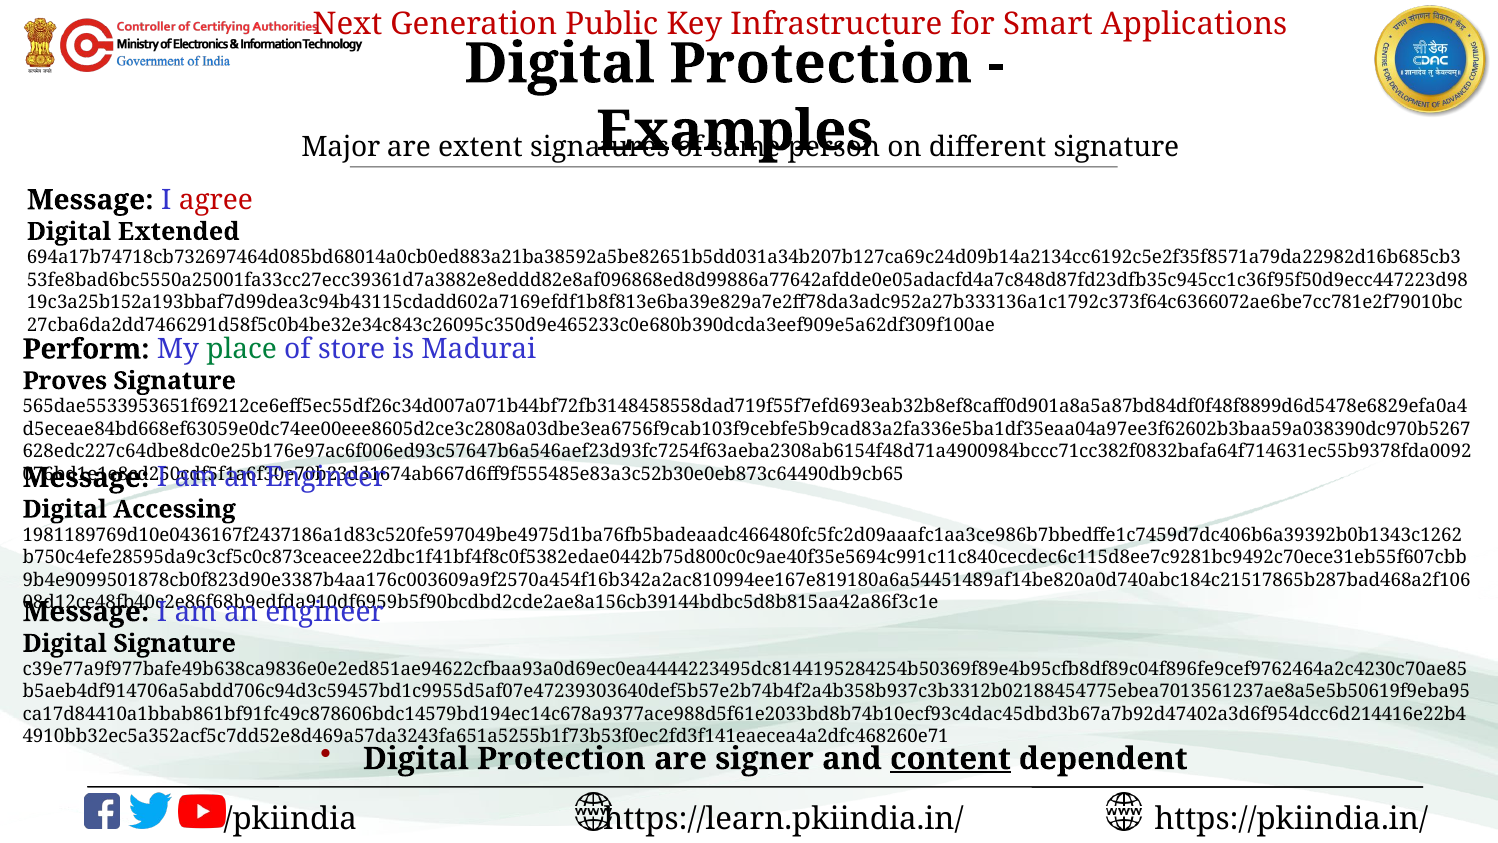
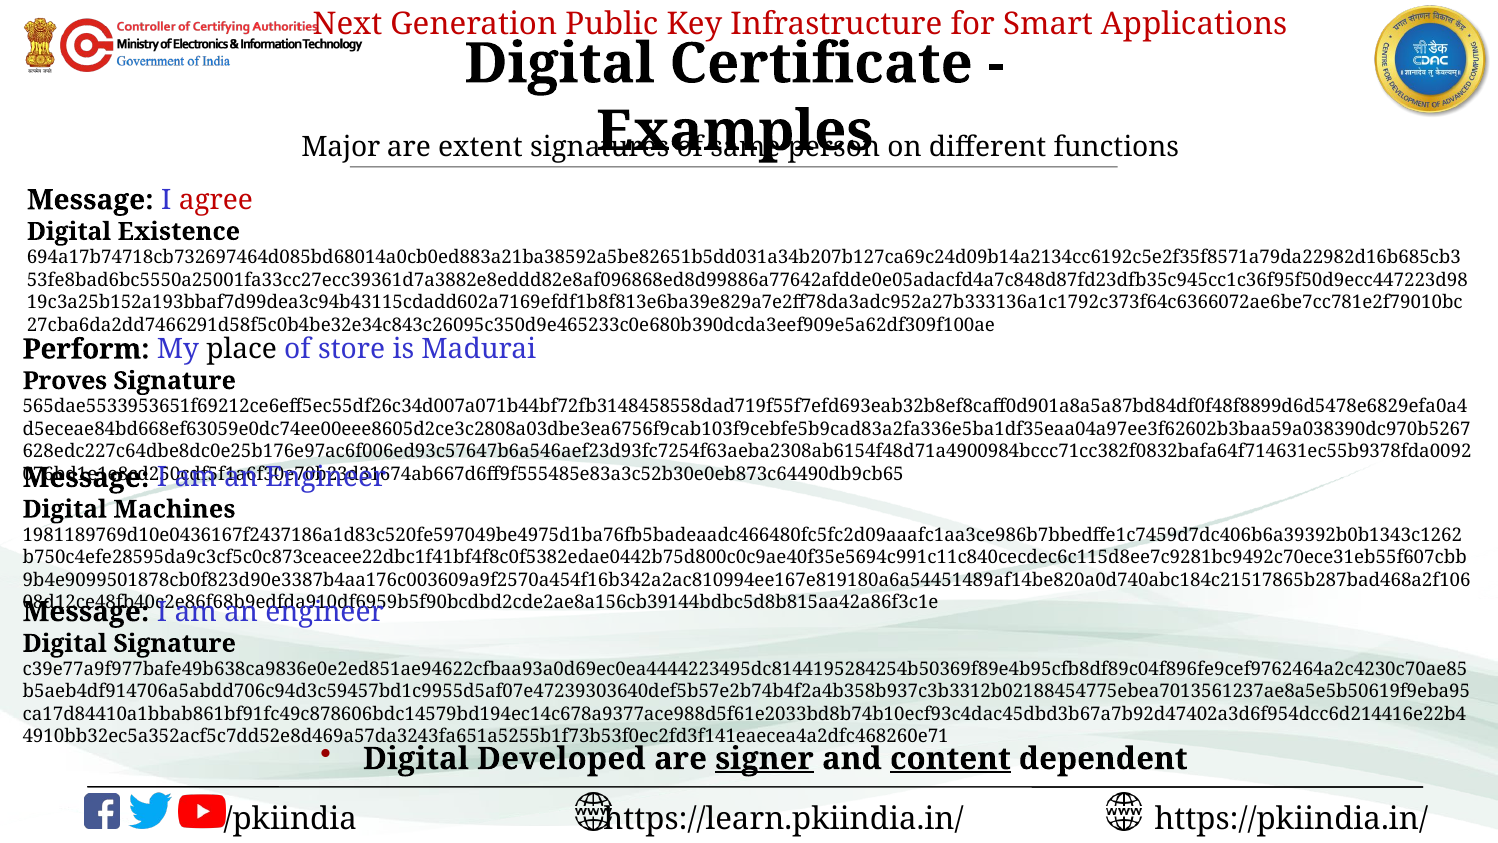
Protection: Protection -> Certificate (821, 64)
different signature: signature -> functions (1116, 147)
Extended: Extended -> Existence (179, 232)
place colour: green -> black (242, 349)
Accessing: Accessing -> Machines (174, 509)
Protection: Protection -> Developed (561, 758)
signer underline: none -> present (764, 758)
